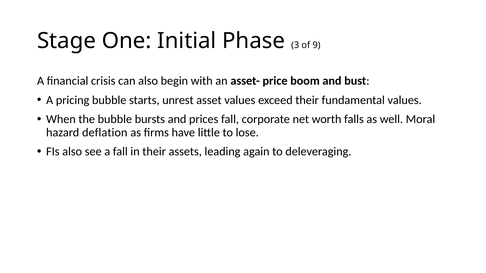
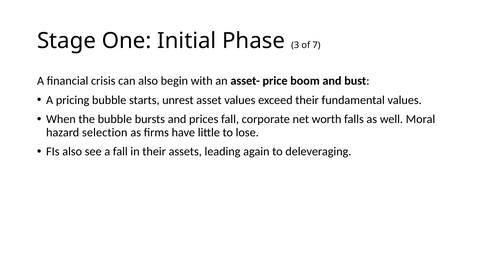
9: 9 -> 7 (316, 45)
deflation: deflation -> selection (105, 133)
